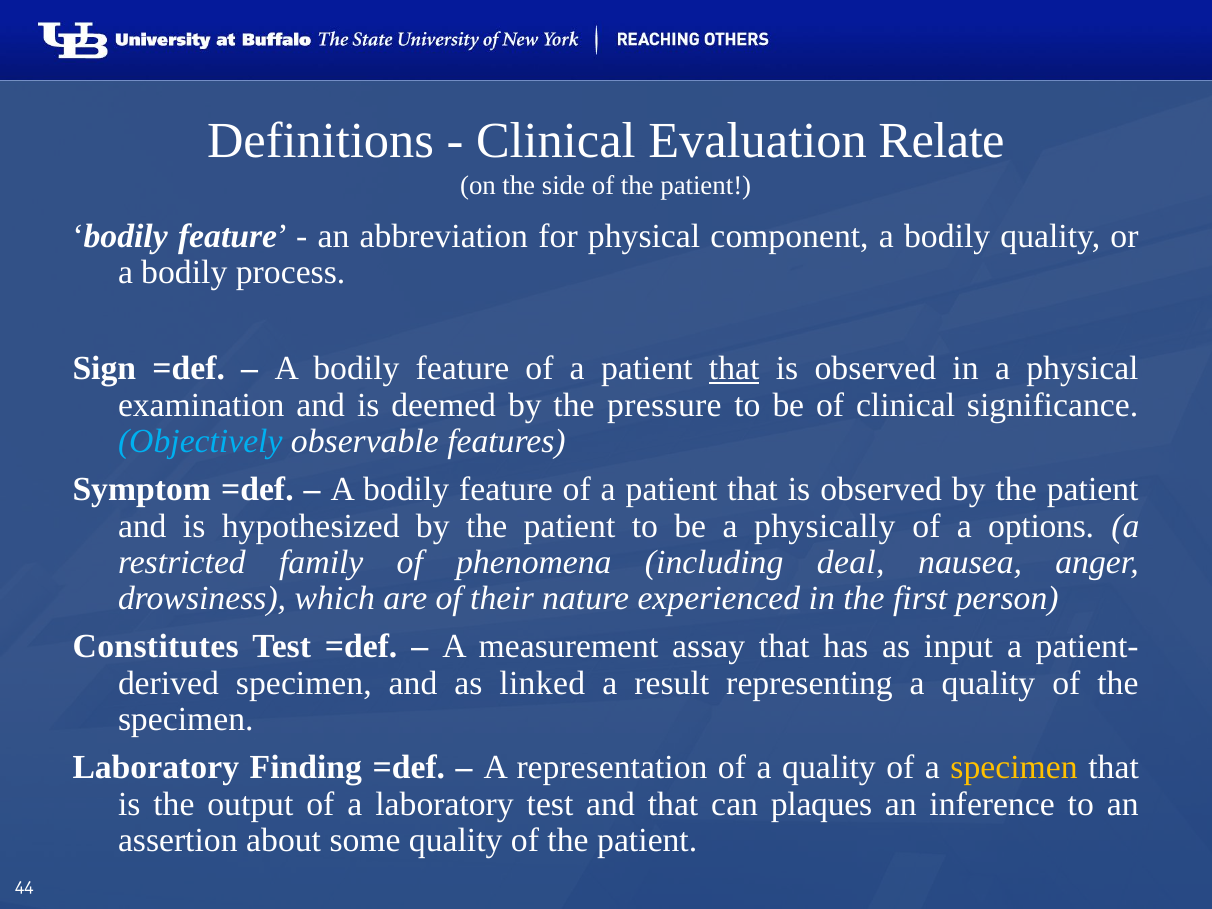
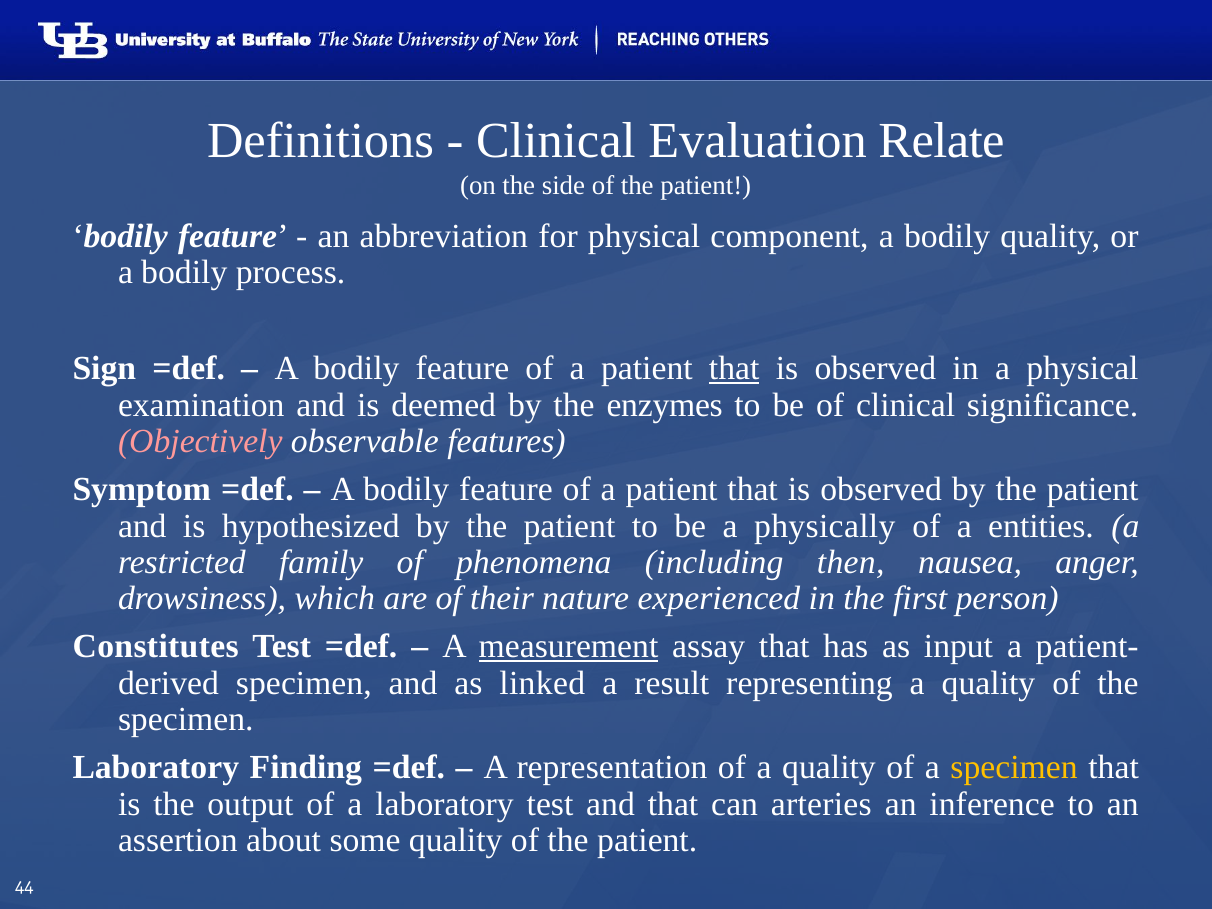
pressure: pressure -> enzymes (665, 405)
Objectively colour: light blue -> pink (200, 441)
options: options -> entities (1041, 526)
deal: deal -> then (851, 562)
measurement underline: none -> present (569, 647)
plaques: plaques -> arteries (821, 804)
